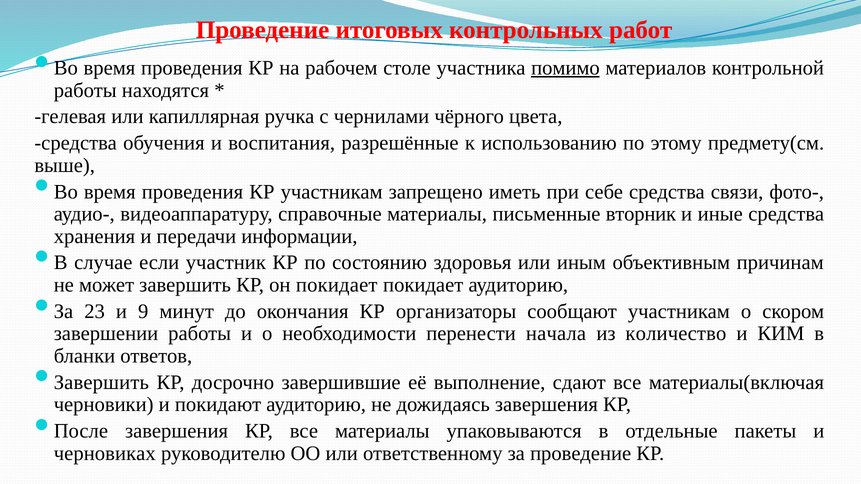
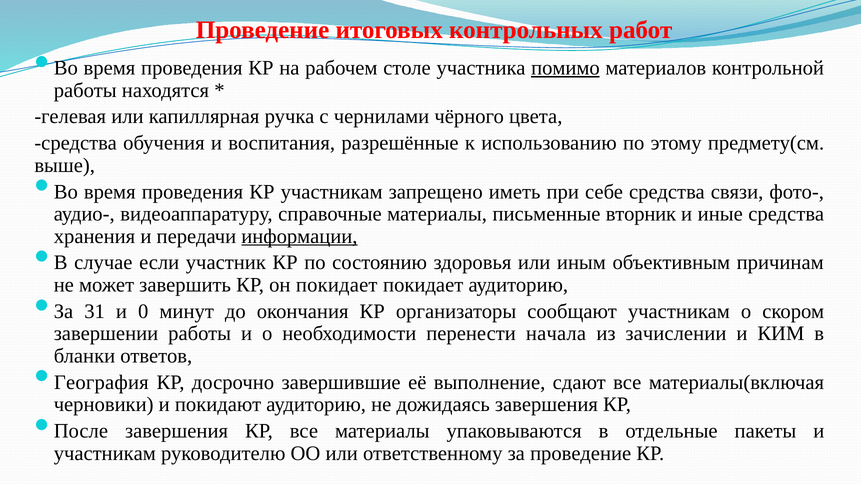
информации underline: none -> present (299, 236)
23: 23 -> 31 (95, 312)
9: 9 -> 0 (143, 312)
количество: количество -> зачислении (676, 334)
Завершить: Завершить -> География (101, 383)
черновиках: черновиках -> участникам (105, 454)
